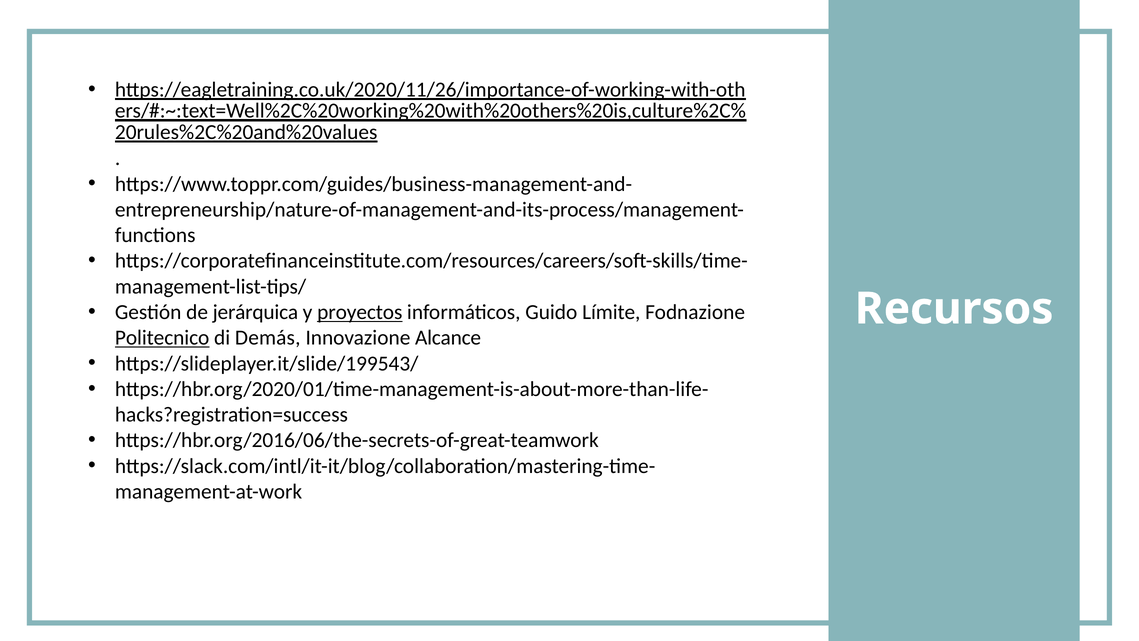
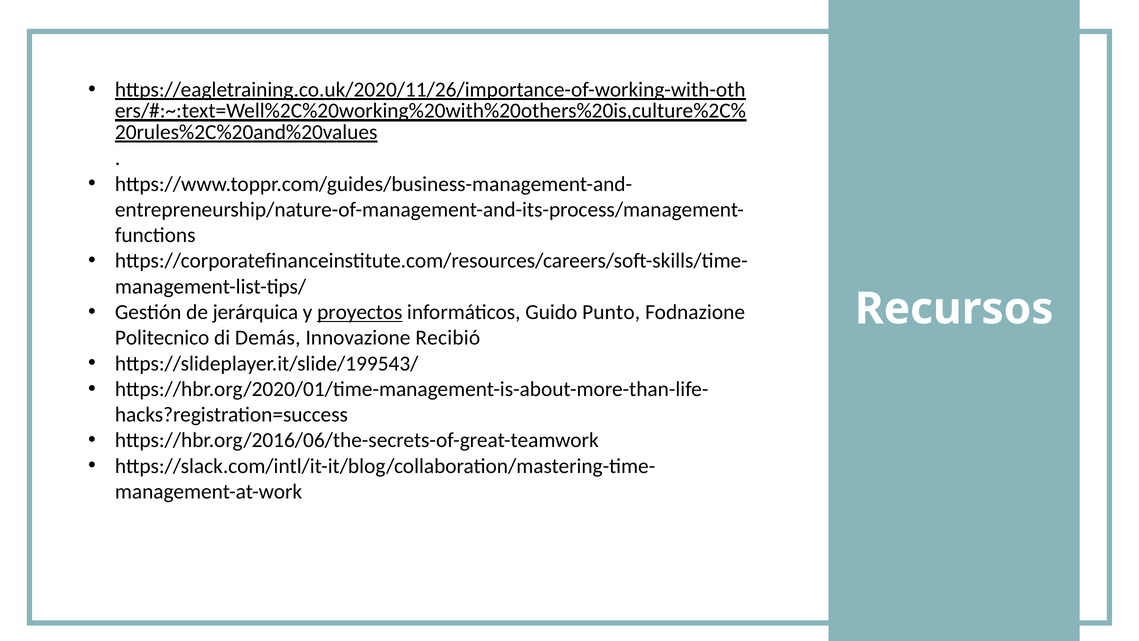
Límite: Límite -> Punto (611, 312)
Politecnico underline: present -> none (162, 338)
Alcance: Alcance -> Recibió (448, 338)
